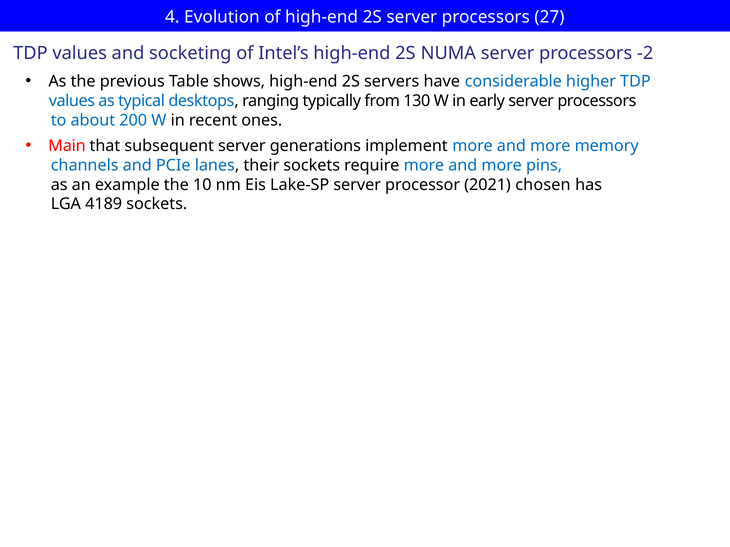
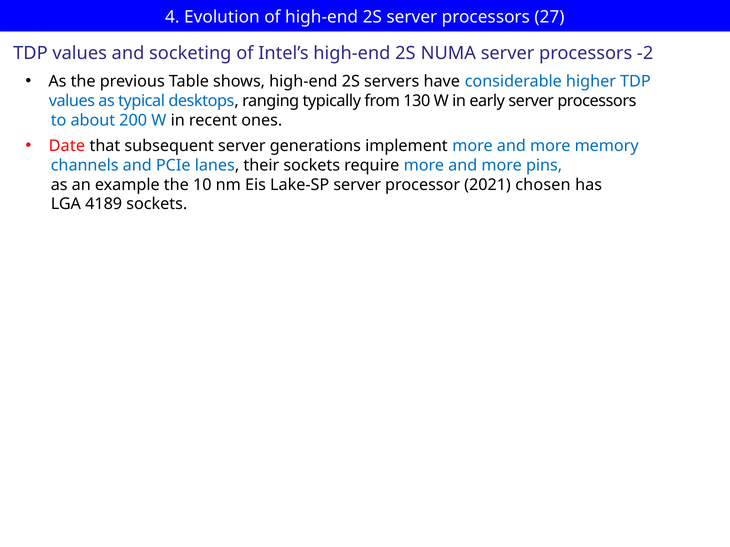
Main: Main -> Date (67, 146)
